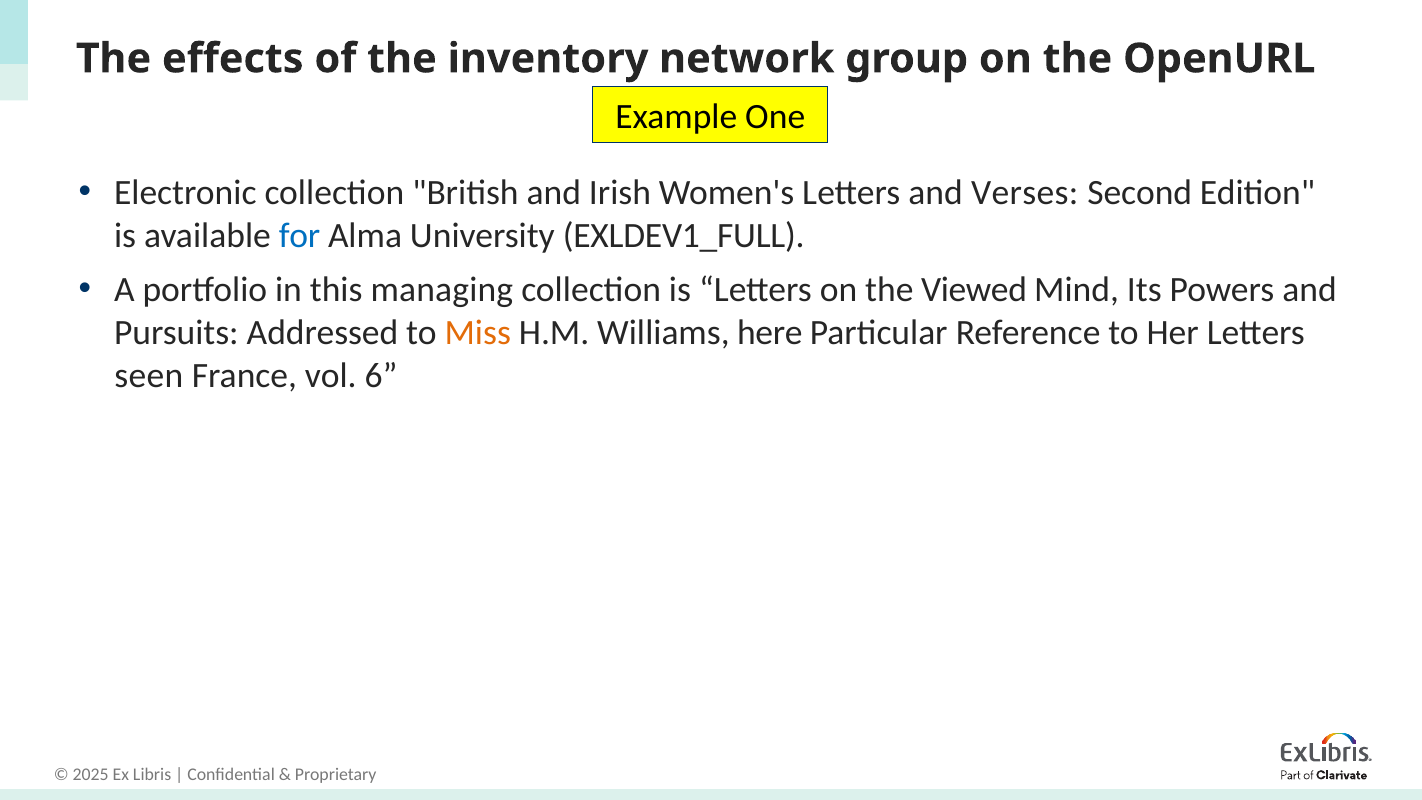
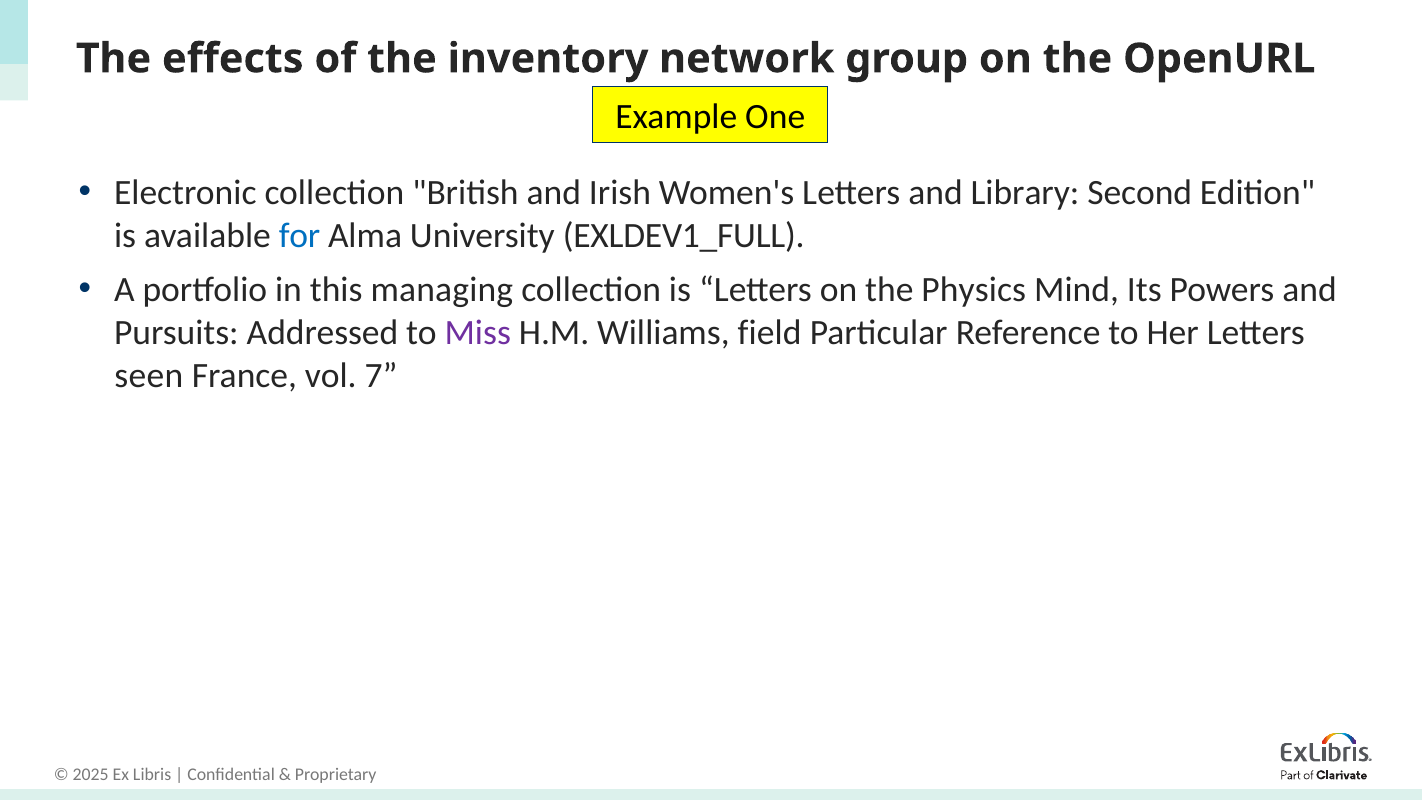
Verses: Verses -> Library (1025, 193)
Viewed: Viewed -> Physics (974, 290)
Miss colour: orange -> purple (478, 333)
here: here -> field (770, 333)
6: 6 -> 7 (381, 375)
